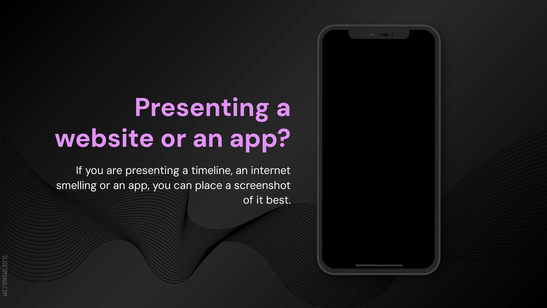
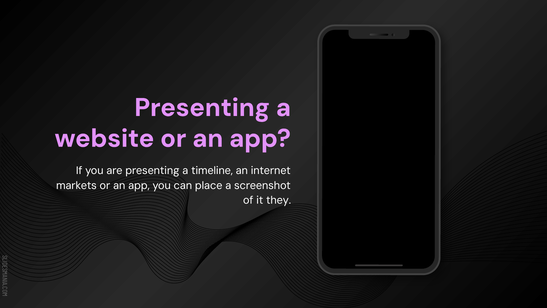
smelling: smelling -> markets (76, 185)
best: best -> they (279, 200)
